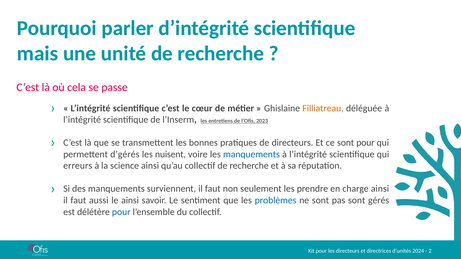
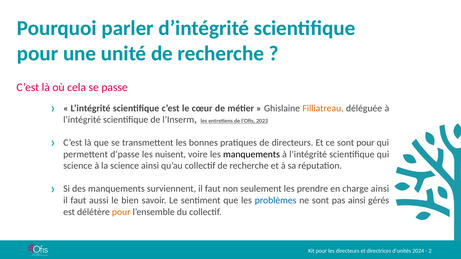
mais: mais -> pour (38, 53)
d’gérés: d’gérés -> d’passe (125, 154)
manquements colour: blue -> black (252, 154)
erreurs: erreurs -> science (78, 166)
le ainsi: ainsi -> bien (130, 201)
pas sont: sont -> ainsi (357, 201)
pour colour: blue -> orange (121, 212)
